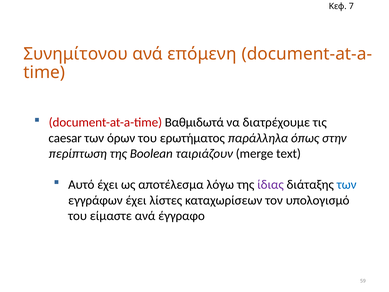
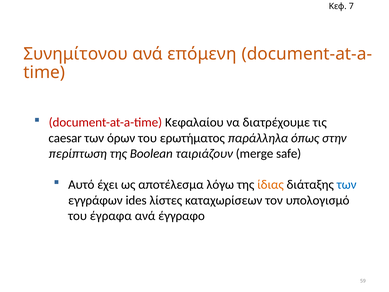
Βαθμιδωτά: Βαθμιδωτά -> Κεφαλαίου (194, 122)
text: text -> safe (289, 153)
ίδιας colour: purple -> orange (270, 185)
εγγράφων έχει: έχει -> ides (136, 200)
είμαστε: είμαστε -> έγραφα (111, 216)
